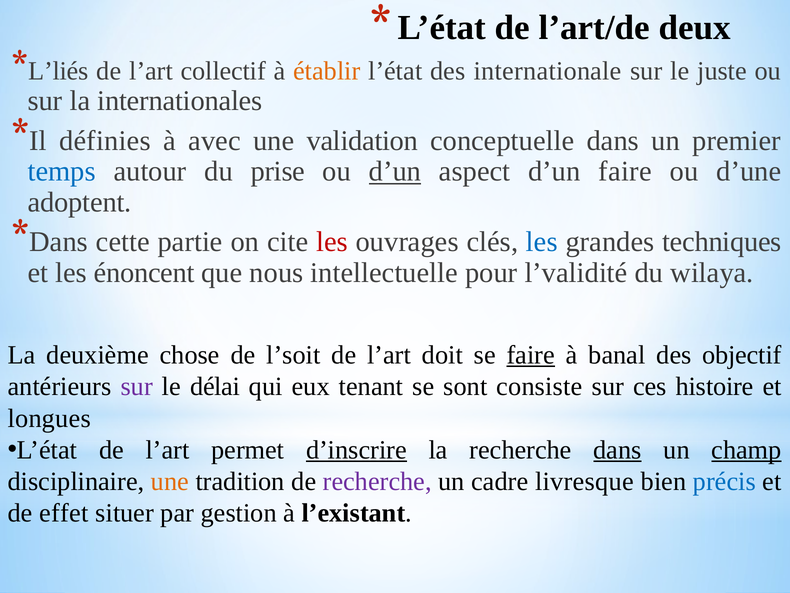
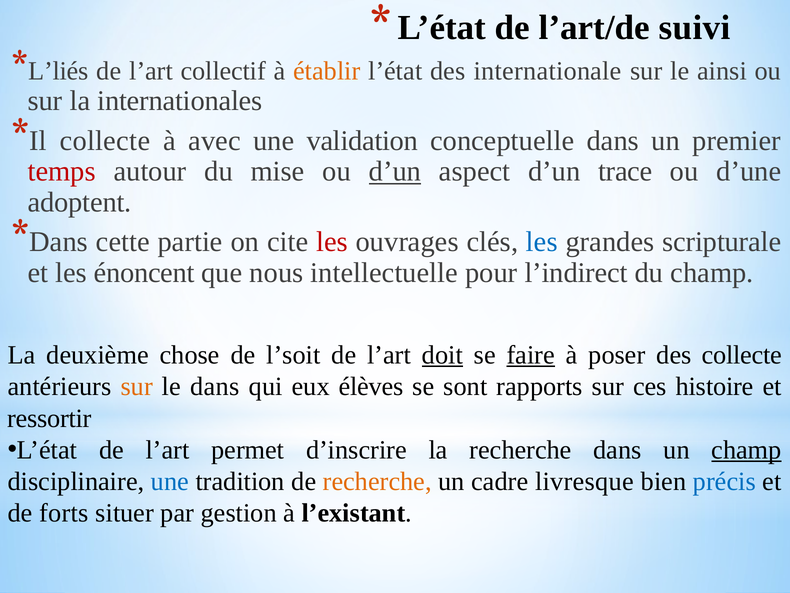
deux: deux -> suivi (695, 28)
juste: juste -> ainsi (722, 71)
Il définies: définies -> collecte (105, 141)
temps colour: blue -> red (62, 171)
prise: prise -> mise (278, 171)
d’un faire: faire -> trace (625, 171)
techniques: techniques -> scripturale (722, 242)
l’validité: l’validité -> l’indirect (576, 273)
du wilaya: wilaya -> champ (712, 273)
doit underline: none -> present (442, 355)
banal: banal -> poser (617, 355)
des objectif: objectif -> collecte (742, 355)
sur colour: purple -> orange (137, 386)
le délai: délai -> dans (215, 386)
tenant: tenant -> élèves (371, 386)
consiste: consiste -> rapports (540, 386)
longues: longues -> ressortir (50, 418)
d’inscrire underline: present -> none (356, 450)
dans underline: present -> none (617, 450)
une colour: orange -> blue (170, 481)
recherche colour: purple -> orange (377, 481)
effet: effet -> forts (64, 513)
